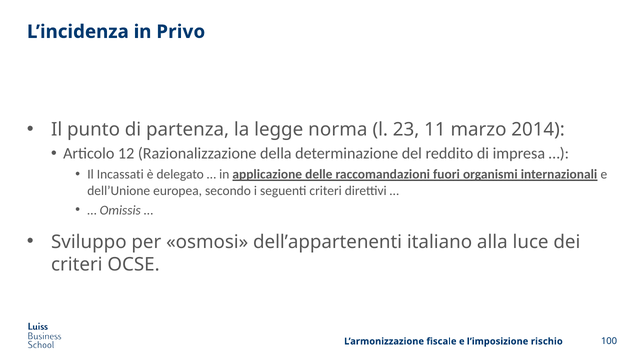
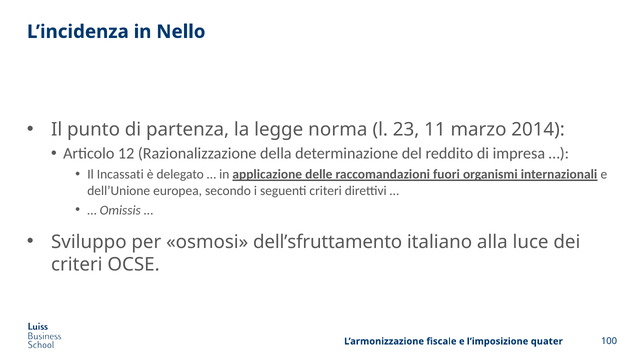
Privo: Privo -> Nello (181, 32)
dell’appartenenti: dell’appartenenti -> dell’sfruttamento (328, 242)
rischio: rischio -> quater (547, 342)
